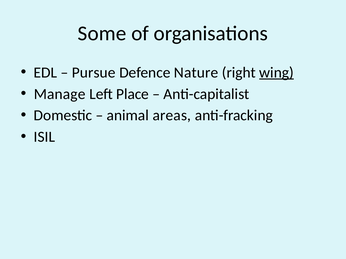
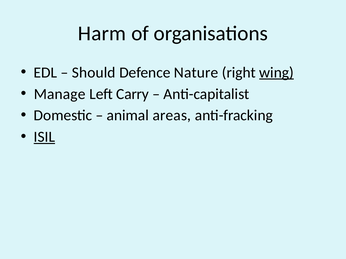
Some: Some -> Harm (102, 33)
Pursue: Pursue -> Should (94, 73)
Place: Place -> Carry (133, 94)
ISIL underline: none -> present (44, 137)
